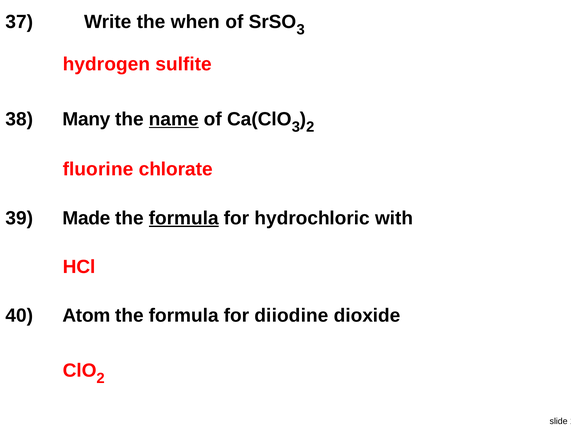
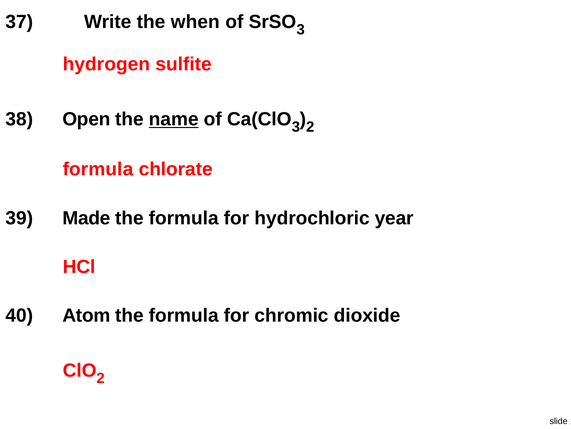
Many: Many -> Open (86, 119)
fluorine: fluorine -> formula (98, 169)
formula underline: present -> none (184, 218)
with: with -> year (394, 218)
diiodine: diiodine -> chromic (292, 315)
